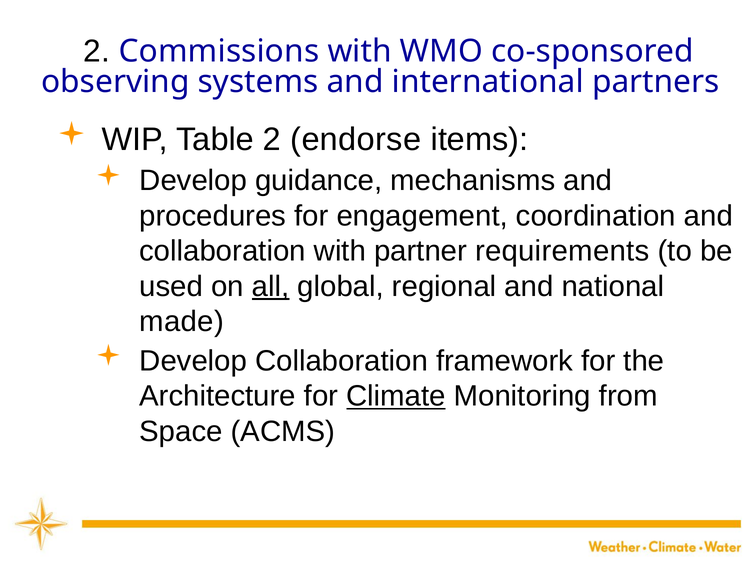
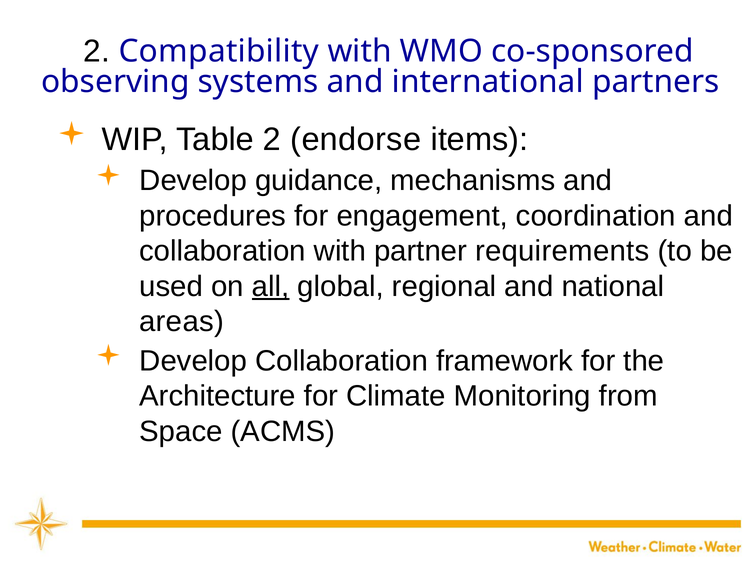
Commissions: Commissions -> Compatibility (219, 51)
made: made -> areas (182, 322)
Climate underline: present -> none (396, 396)
